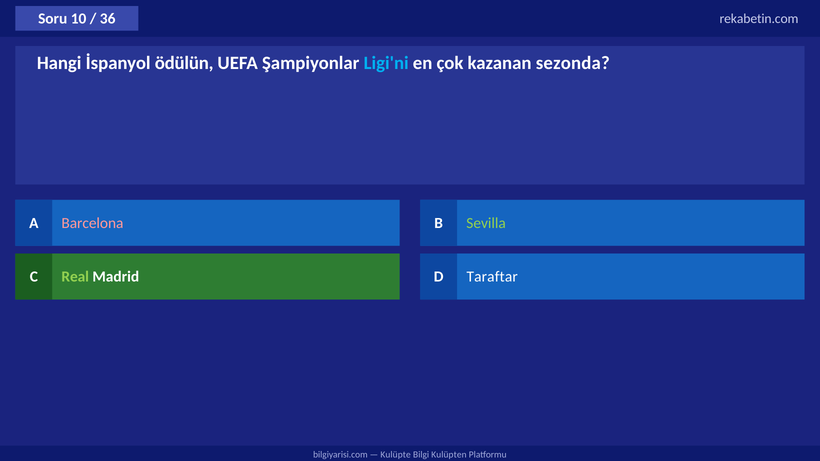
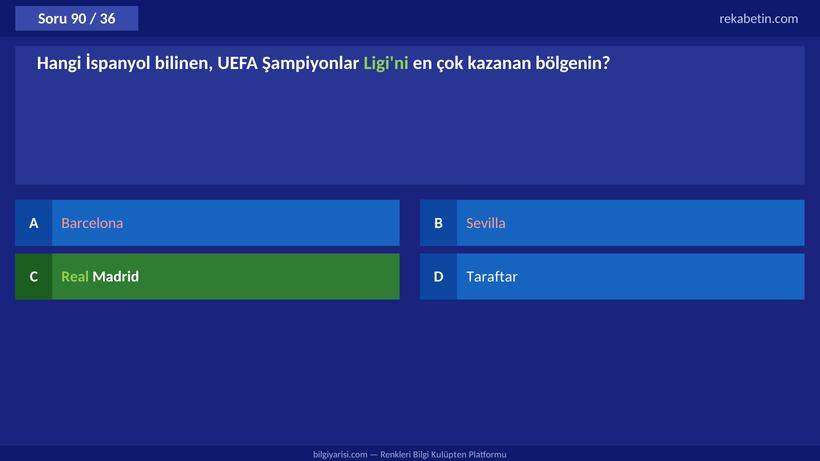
10: 10 -> 90 (79, 19)
ödülün: ödülün -> bilinen (184, 63)
Ligi'ni colour: light blue -> light green (386, 63)
sezonda: sezonda -> bölgenin (573, 63)
Sevilla colour: light green -> pink (486, 223)
Kulüpte: Kulüpte -> Renkleri (396, 455)
